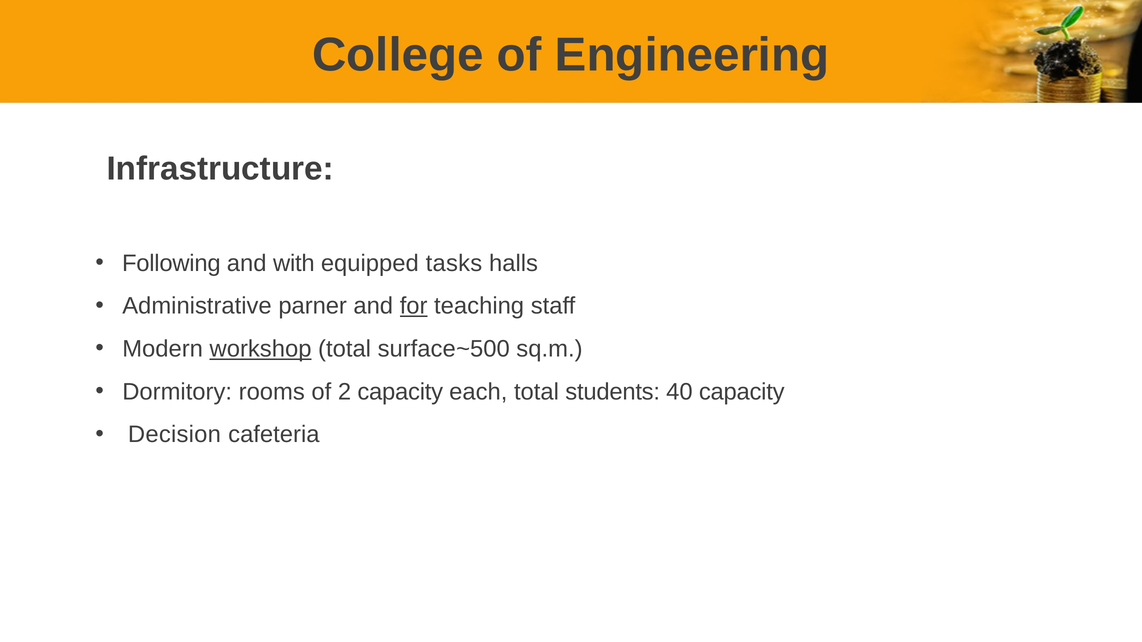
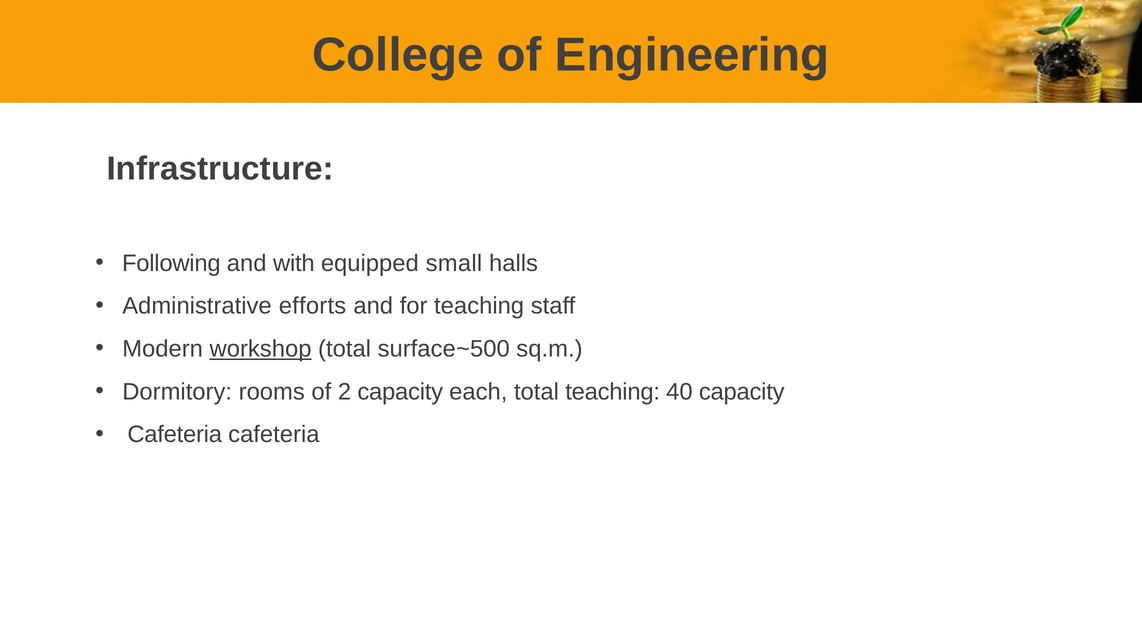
tasks: tasks -> small (454, 263)
parner: parner -> efforts (313, 306)
for underline: present -> none (414, 306)
total students: students -> teaching (613, 392)
Decision: Decision -> Cafeteria (175, 435)
